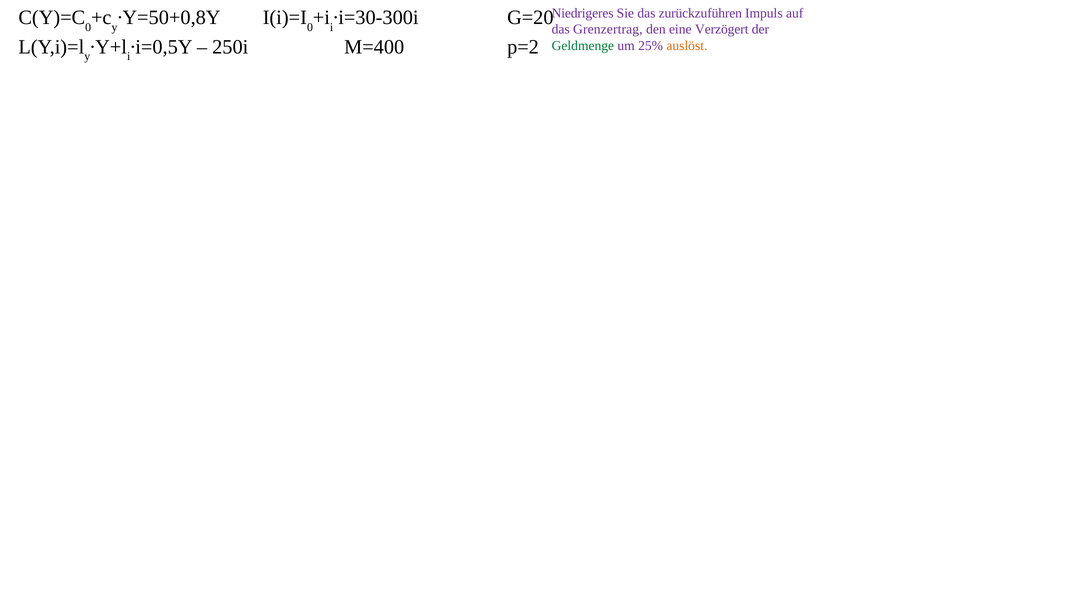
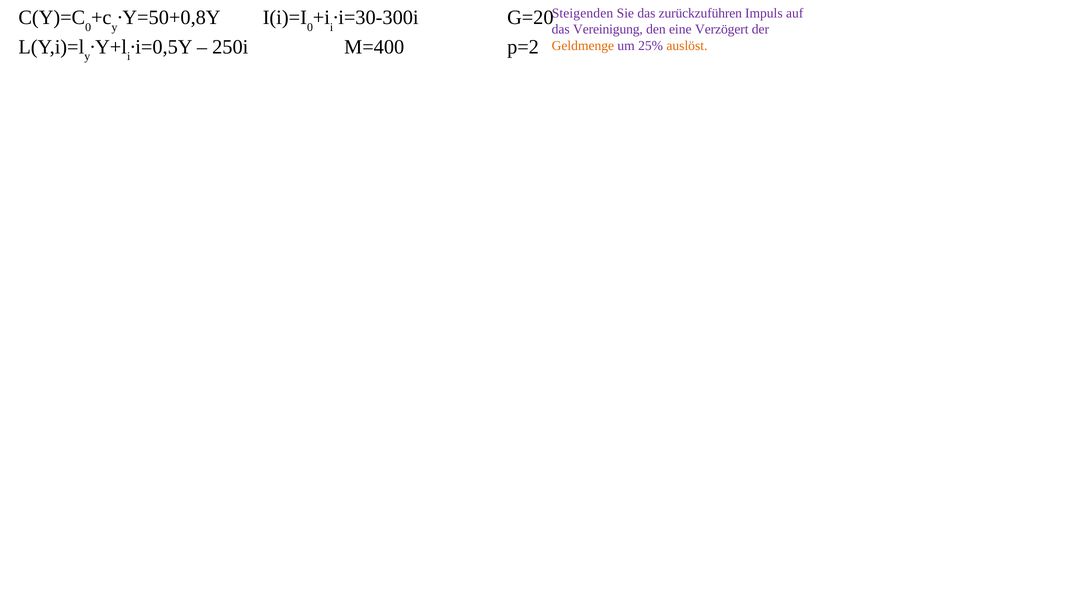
Niedrigeres: Niedrigeres -> Steigenden (582, 13)
Grenzertrag: Grenzertrag -> Vereinigung (608, 29)
Geldmenge colour: green -> orange (583, 46)
